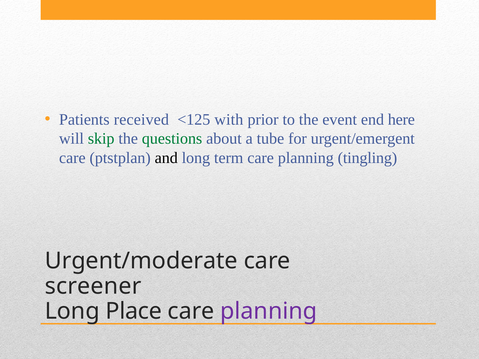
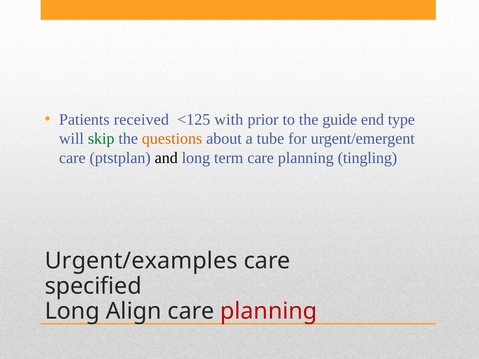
event: event -> guide (340, 120)
here: here -> type (401, 120)
questions colour: green -> orange (172, 139)
Urgent/moderate: Urgent/moderate -> Urgent/examples (141, 261)
screener: screener -> specified (93, 286)
Place: Place -> Align (134, 311)
planning colour: purple -> red (269, 311)
